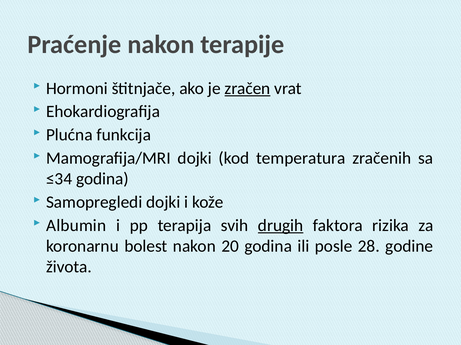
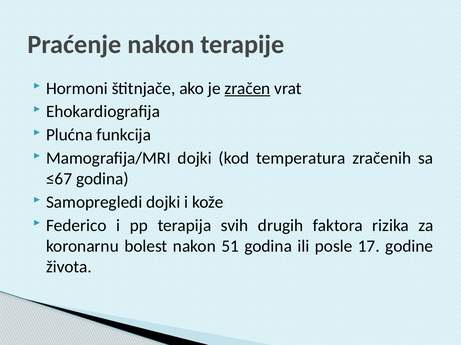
≤34: ≤34 -> ≤67 (59, 179)
Albumin: Albumin -> Federico (76, 226)
drugih underline: present -> none (281, 226)
20: 20 -> 51 (230, 247)
28: 28 -> 17 (369, 247)
